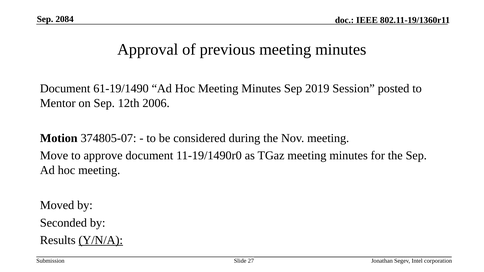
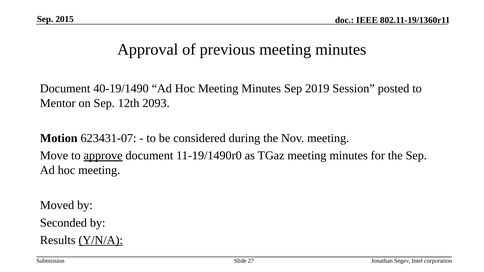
2084: 2084 -> 2015 (65, 19)
61-19/1490: 61-19/1490 -> 40-19/1490 (121, 89)
2006: 2006 -> 2093 (156, 103)
374805-07: 374805-07 -> 623431-07 (109, 138)
approve underline: none -> present (103, 156)
